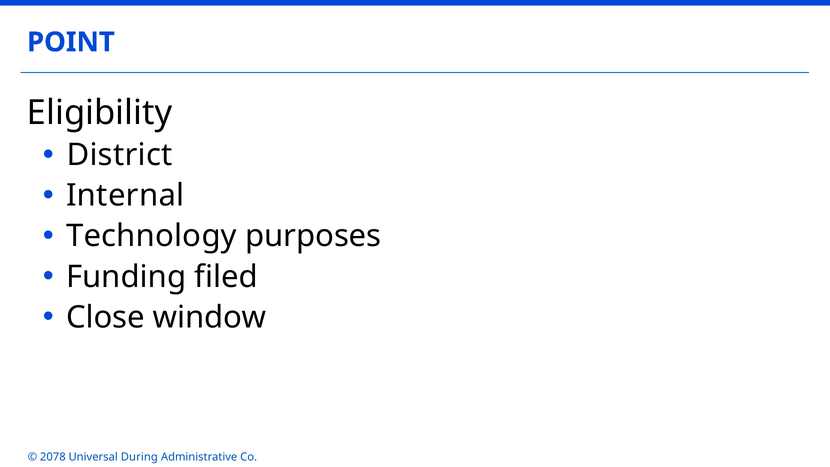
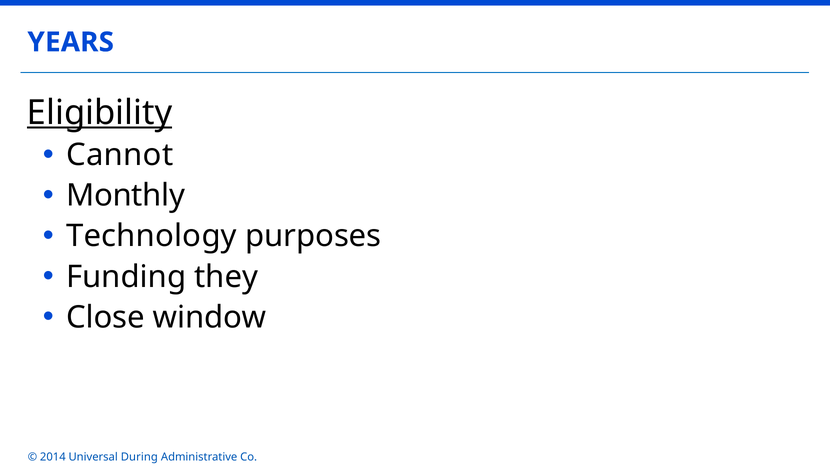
POINT: POINT -> YEARS (71, 42)
Eligibility underline: none -> present (100, 113)
District: District -> Cannot (120, 155)
Internal: Internal -> Monthly (126, 196)
filed: filed -> they (226, 277)
2078: 2078 -> 2014 (53, 457)
